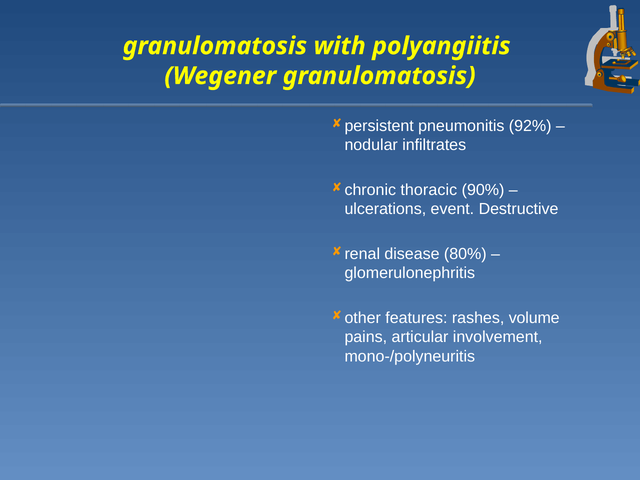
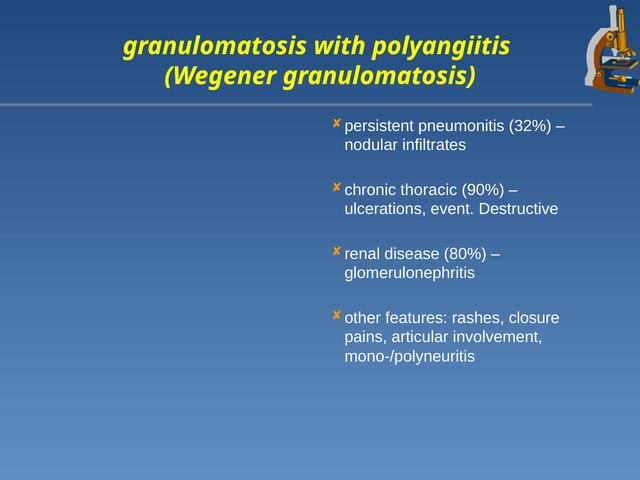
92%: 92% -> 32% (530, 126)
volume: volume -> closure (534, 318)
